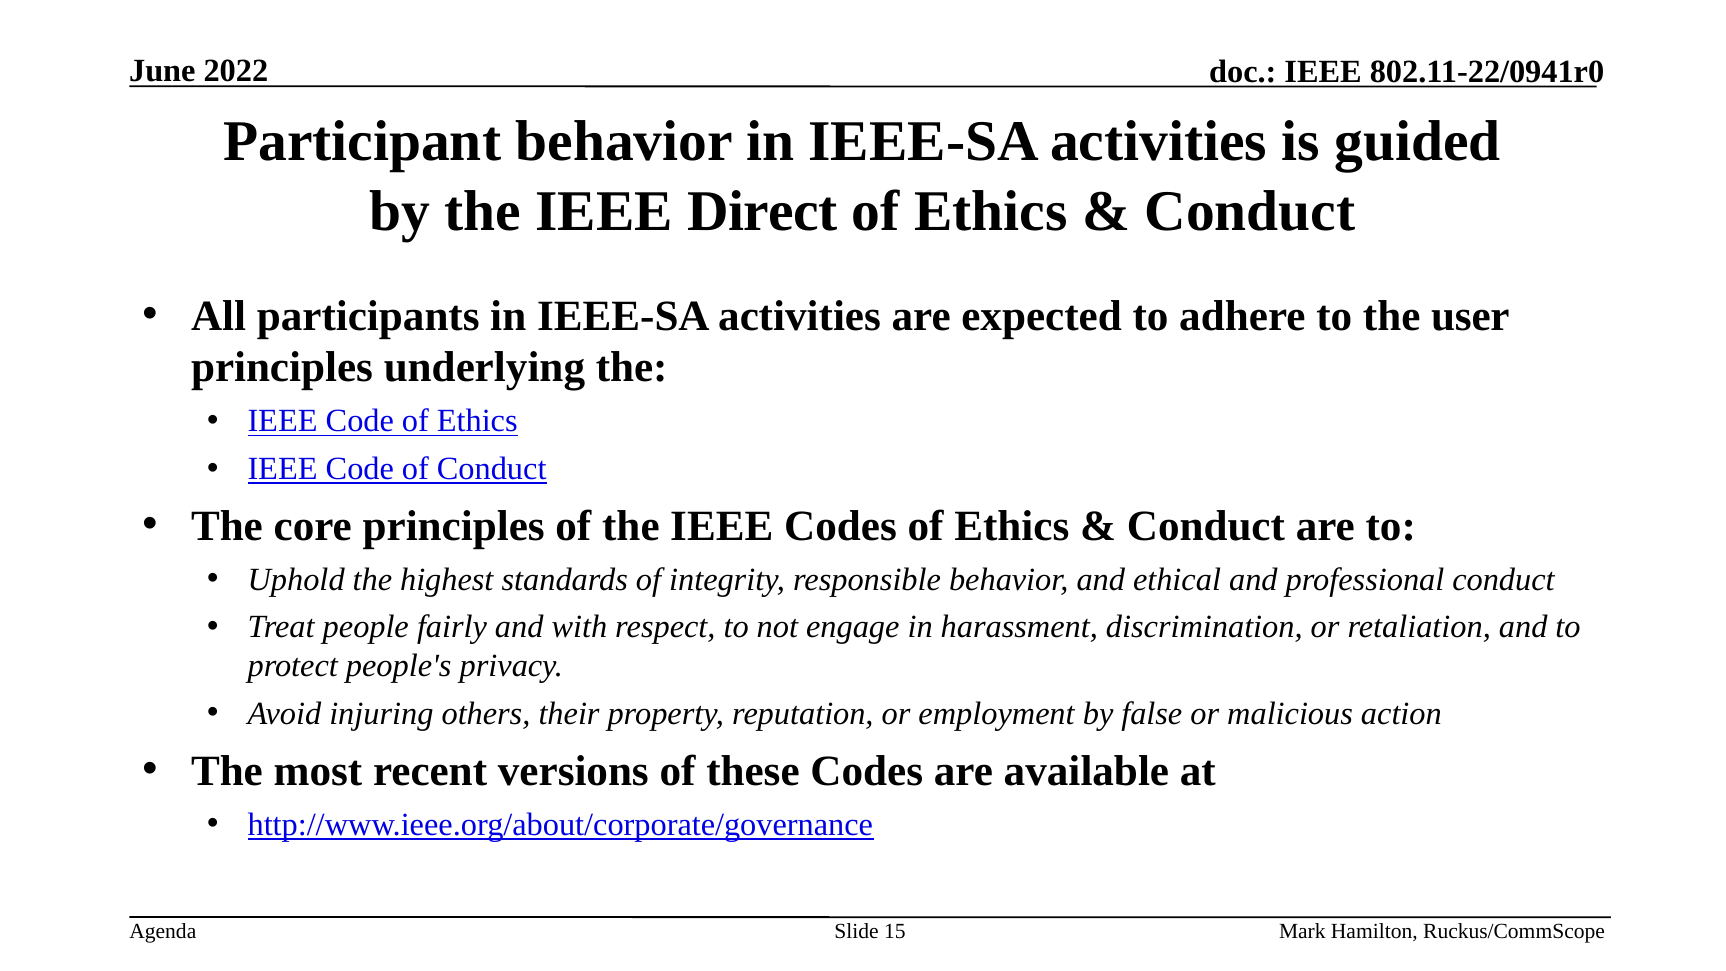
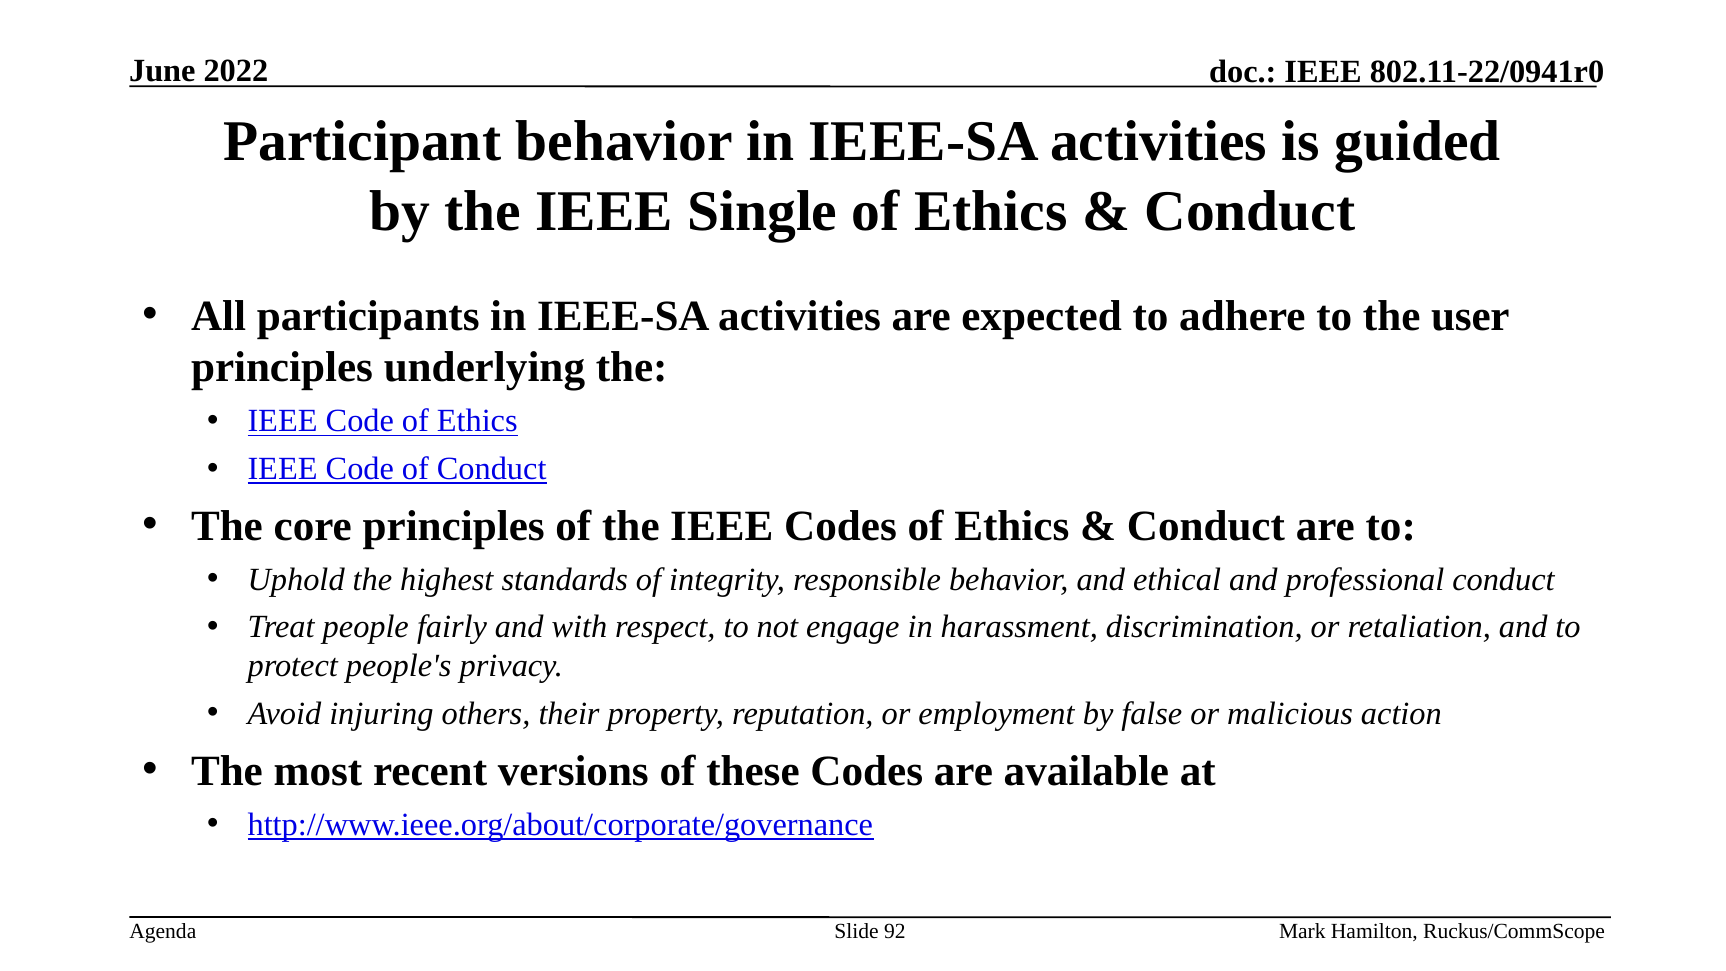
Direct: Direct -> Single (762, 211)
15: 15 -> 92 (895, 931)
